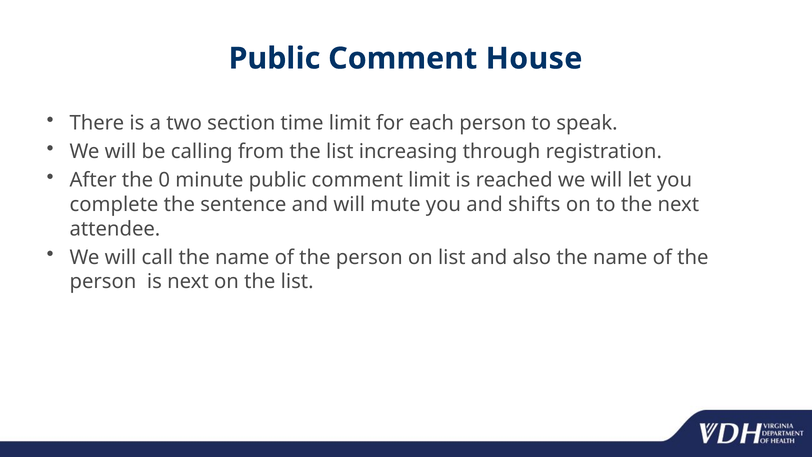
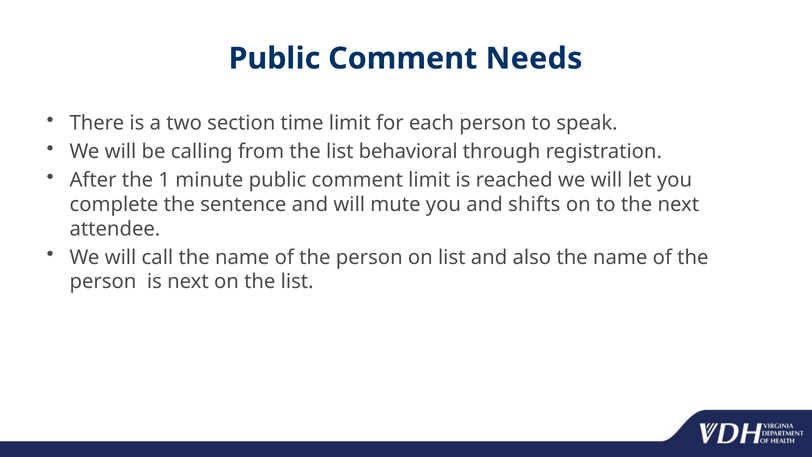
House: House -> Needs (534, 58)
increasing: increasing -> behavioral (408, 152)
0: 0 -> 1 (164, 180)
